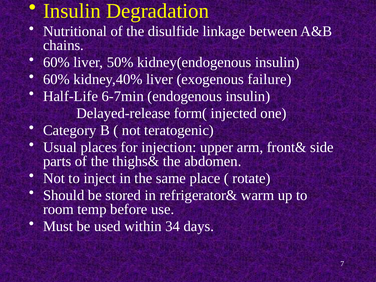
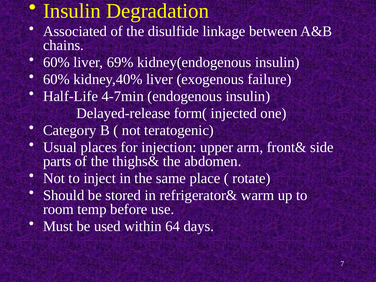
Nutritional: Nutritional -> Associated (75, 31)
50%: 50% -> 69% (120, 62)
6-7min: 6-7min -> 4-7min (123, 96)
34: 34 -> 64 (173, 226)
